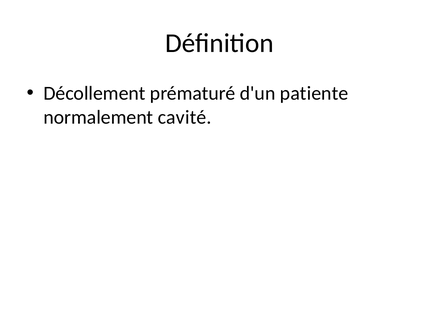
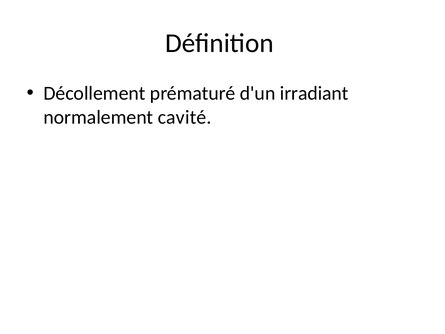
patiente: patiente -> irradiant (314, 93)
